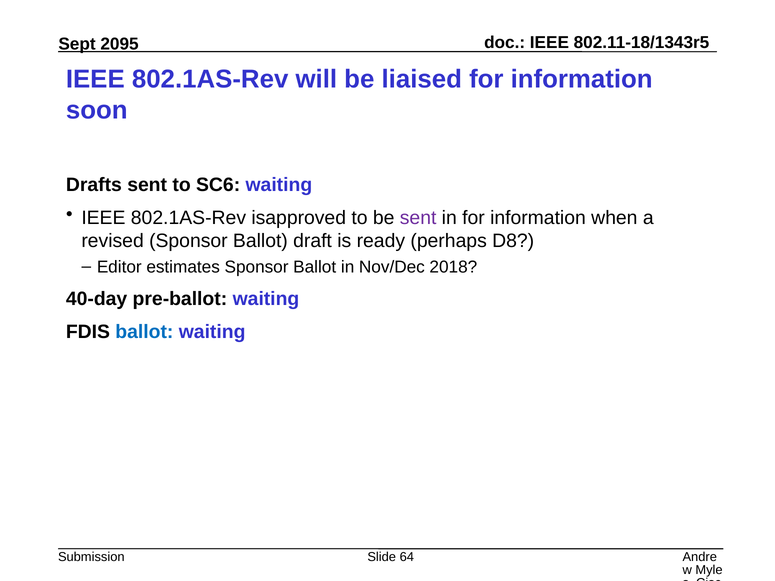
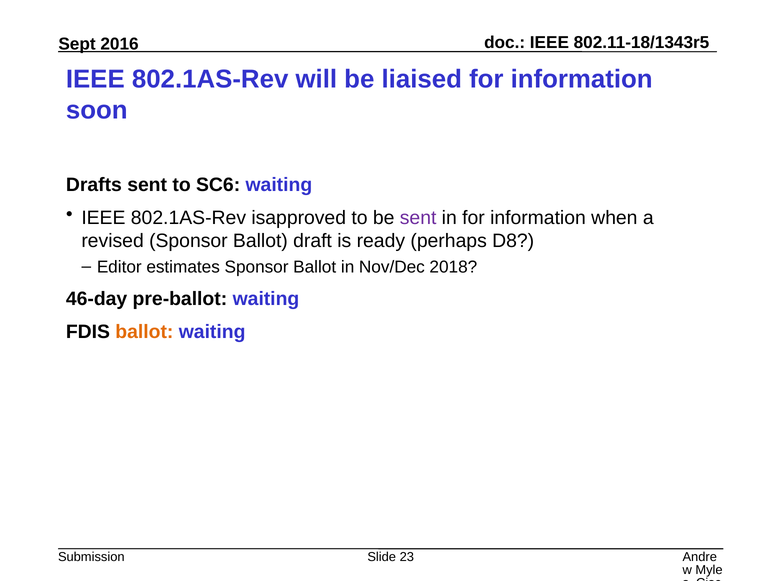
2095: 2095 -> 2016 (120, 44)
40-day: 40-day -> 46-day (97, 299)
ballot colour: blue -> orange (144, 332)
64: 64 -> 23 (407, 557)
